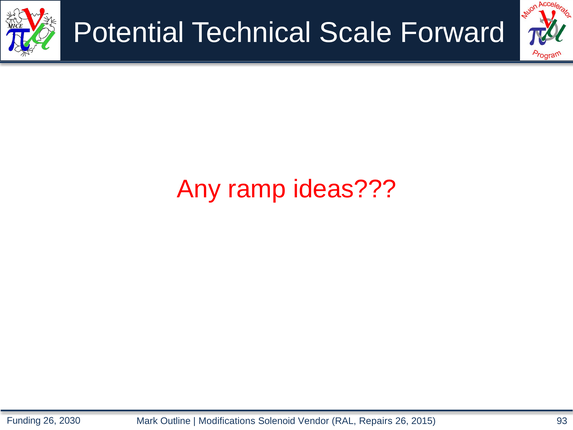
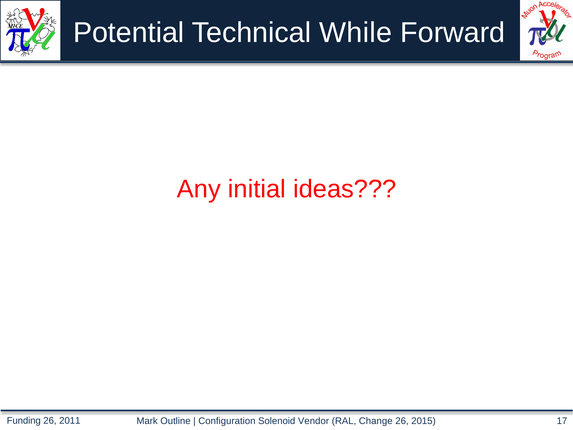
Scale: Scale -> While (356, 33)
ramp: ramp -> initial (257, 189)
2030: 2030 -> 2011 (70, 420)
Modifications: Modifications -> Configuration (227, 421)
Repairs: Repairs -> Change (376, 421)
93: 93 -> 17 (562, 421)
